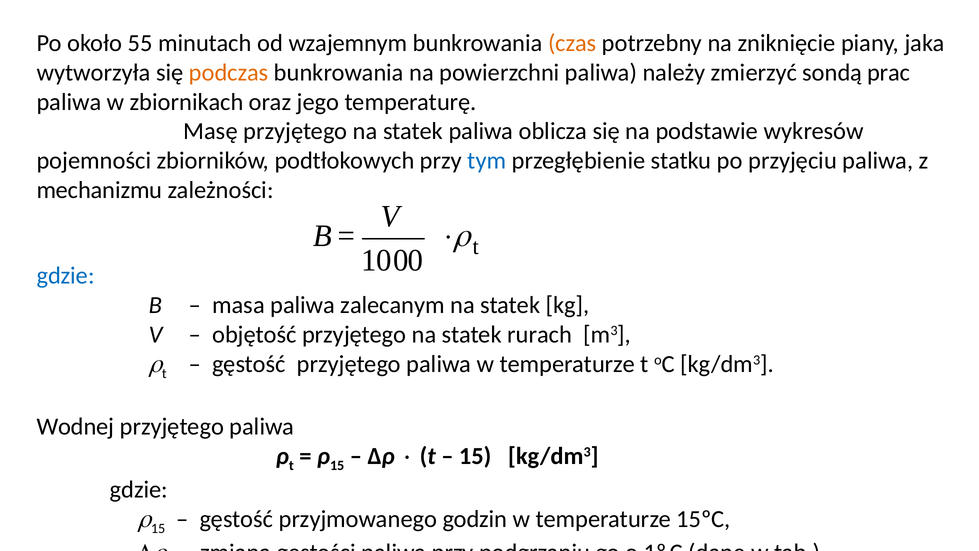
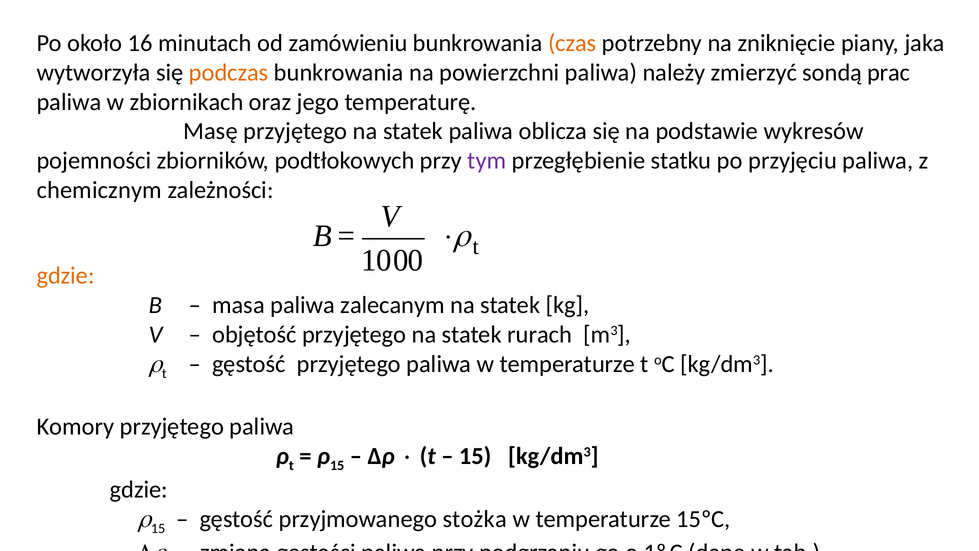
55: 55 -> 16 (140, 43)
wzajemnym: wzajemnym -> zamówieniu (348, 43)
tym colour: blue -> purple (487, 161)
mechanizmu: mechanizmu -> chemicznym (99, 190)
gdzie colour: blue -> orange (66, 276)
Wodnej: Wodnej -> Komory (75, 427)
godzin: godzin -> stożka (475, 519)
